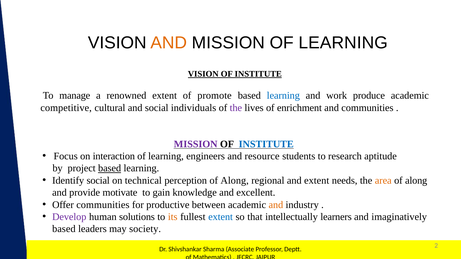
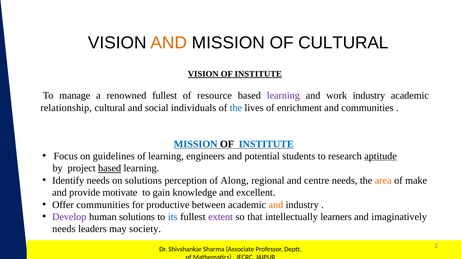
MISSION OF LEARNING: LEARNING -> CULTURAL (343, 43)
renowned extent: extent -> fullest (165, 96)
promote: promote -> resource (215, 96)
learning colour: blue -> purple (283, 96)
work produce: produce -> industry (369, 96)
competitive: competitive -> relationship (66, 108)
the colour: purple -> blue (236, 108)
MISSION colour: purple -> blue (196, 144)
interaction: interaction -> guidelines (114, 156)
resource: resource -> potential (262, 156)
aptitude underline: none -> present (381, 156)
Identify social: social -> needs (98, 181)
on technical: technical -> solutions (143, 181)
and extent: extent -> centre (317, 181)
along: along -> make (416, 181)
its colour: orange -> blue (173, 217)
extent colour: blue -> purple (221, 217)
based: based -> needs (64, 229)
